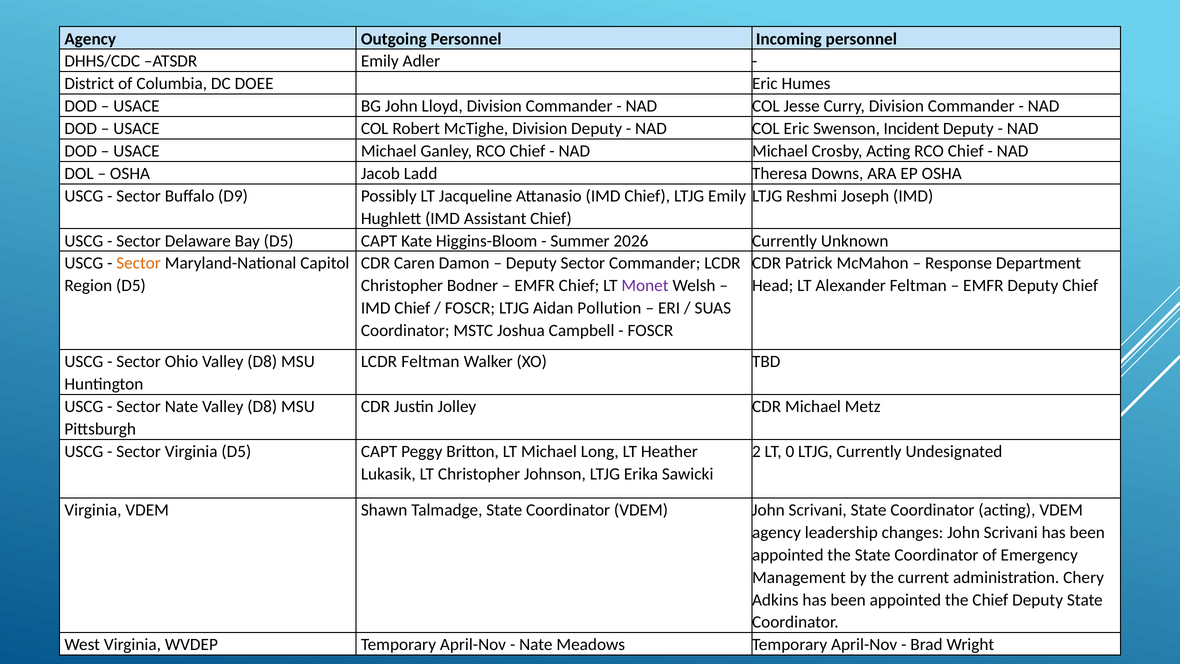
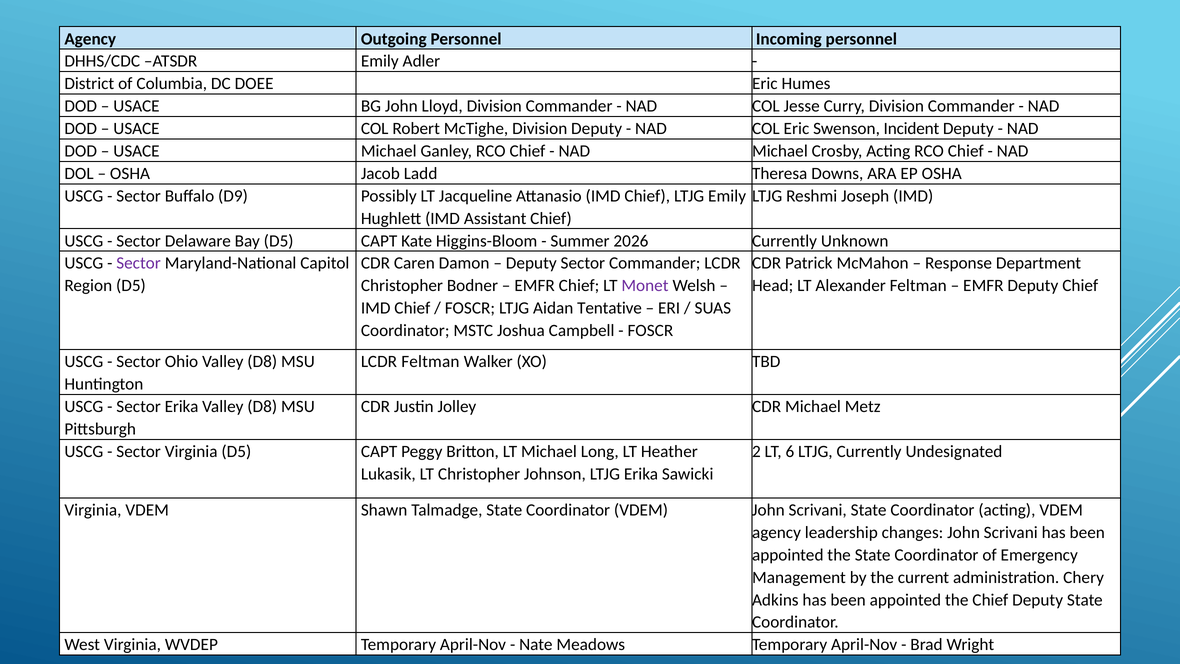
Sector colour: orange -> purple (139, 263)
Pollution: Pollution -> Tentative (610, 308)
Sector Nate: Nate -> Erika (182, 406)
0: 0 -> 6 (790, 451)
